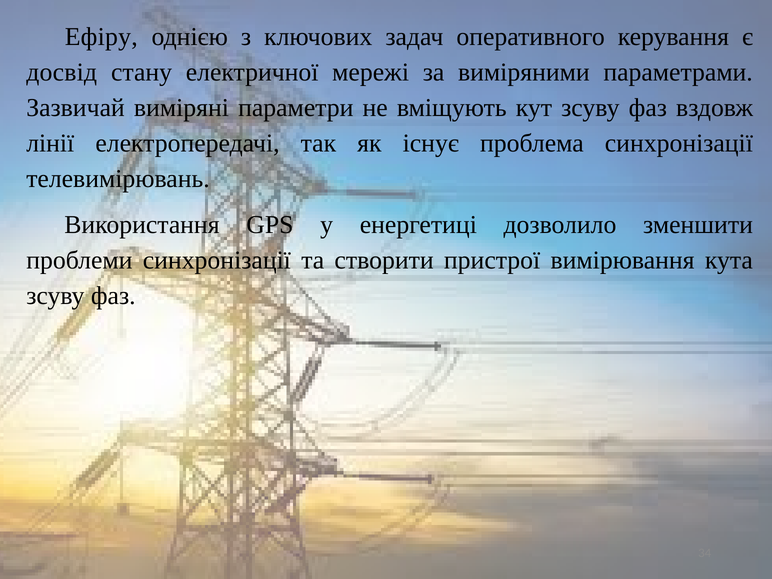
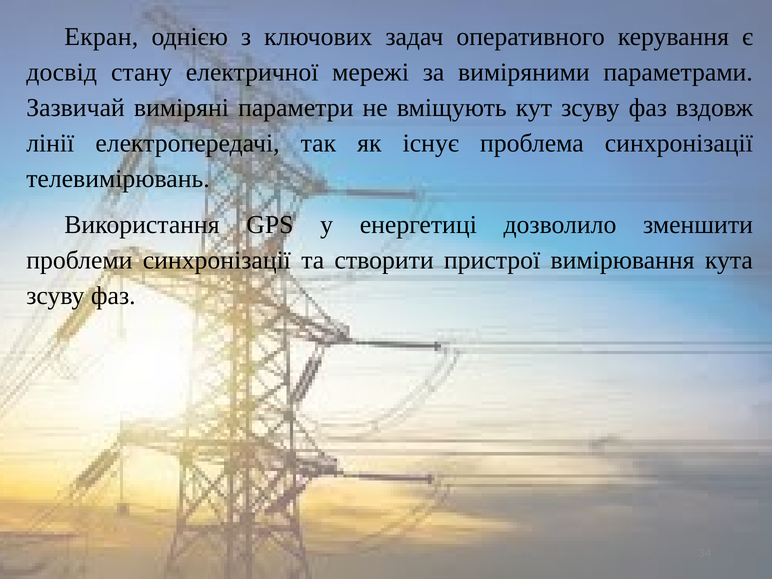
Ефіру: Ефіру -> Екран (101, 37)
